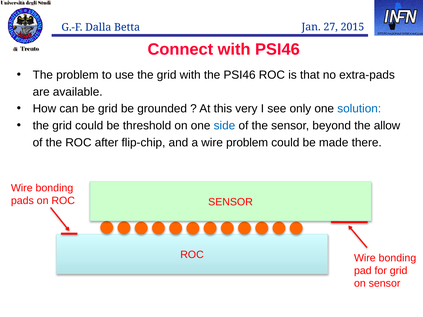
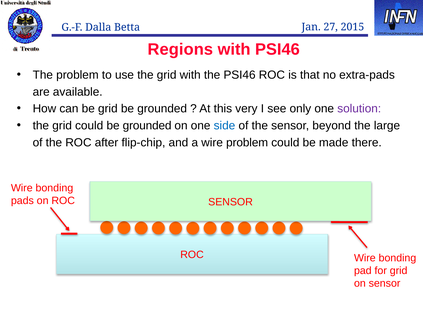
Connect: Connect -> Regions (180, 49)
solution colour: blue -> purple (359, 109)
could be threshold: threshold -> grounded (147, 126)
allow: allow -> large (387, 126)
